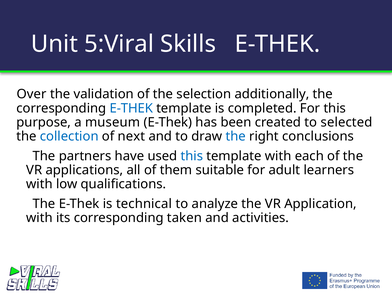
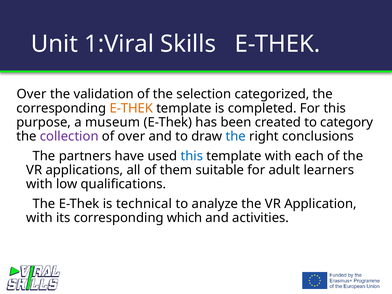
5:Viral: 5:Viral -> 1:Viral (119, 44)
additionally: additionally -> categorized (272, 94)
E-THEK colour: blue -> orange (131, 108)
selected: selected -> category (347, 122)
collection colour: blue -> purple (69, 136)
of next: next -> over (131, 136)
taken: taken -> which (185, 218)
